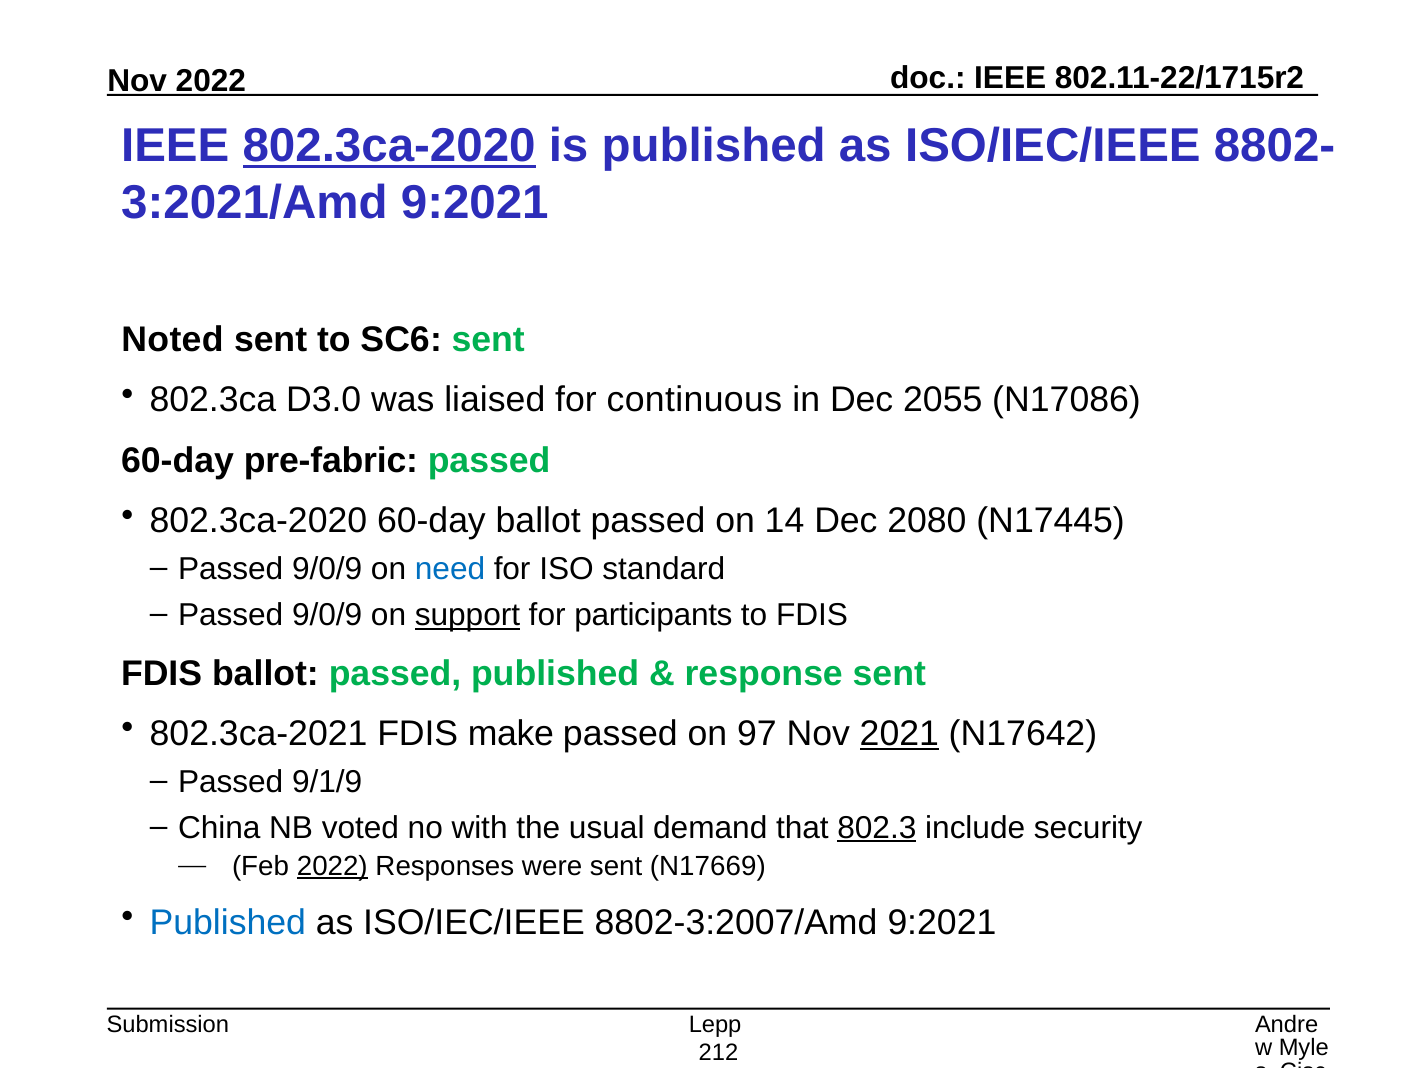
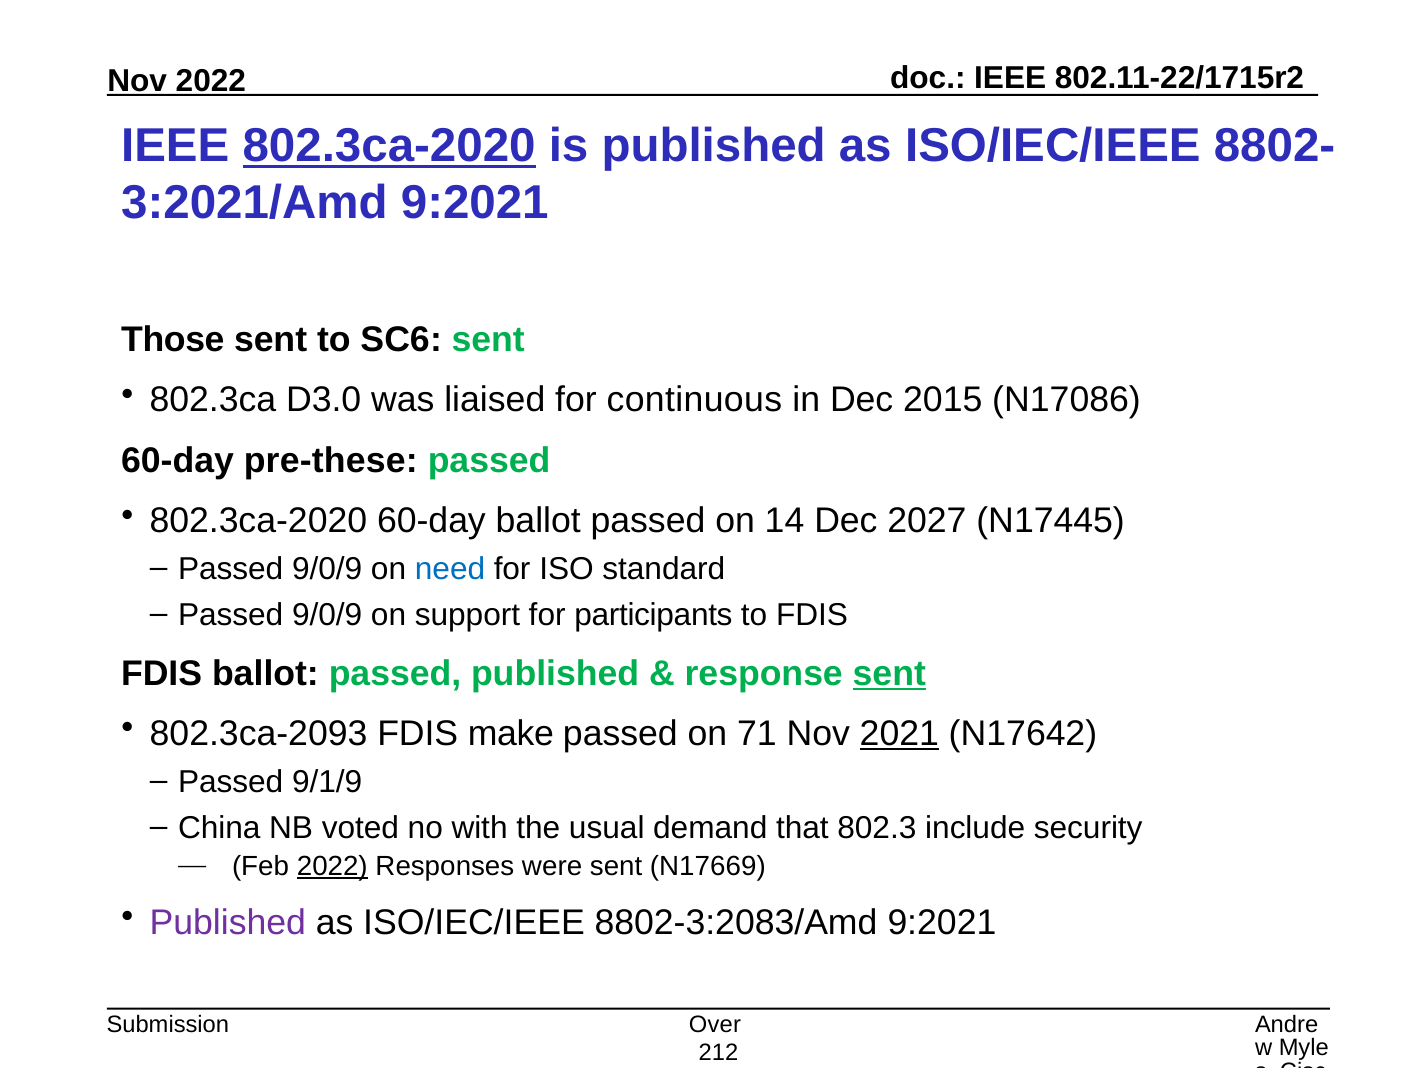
Noted: Noted -> Those (173, 340)
2055: 2055 -> 2015 (943, 400)
pre-fabric: pre-fabric -> pre-these (331, 461)
2080: 2080 -> 2027 (927, 522)
support underline: present -> none (467, 615)
sent underline: none -> present (889, 674)
802.3ca-2021: 802.3ca-2021 -> 802.3ca-2093 (259, 735)
97: 97 -> 71 (757, 735)
802.3 underline: present -> none (877, 828)
Published colour: blue -> purple (228, 923)
8802-3:2007/Amd: 8802-3:2007/Amd -> 8802-3:2083/Amd (736, 923)
Lepp: Lepp -> Over (715, 1025)
